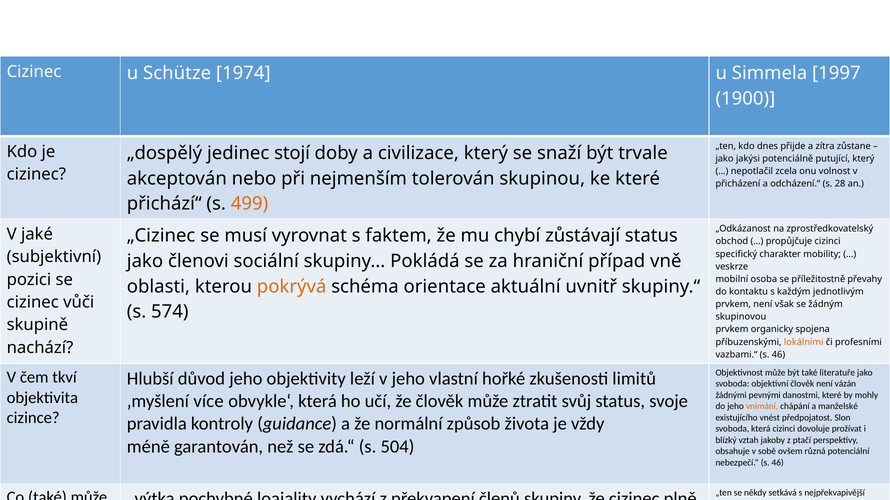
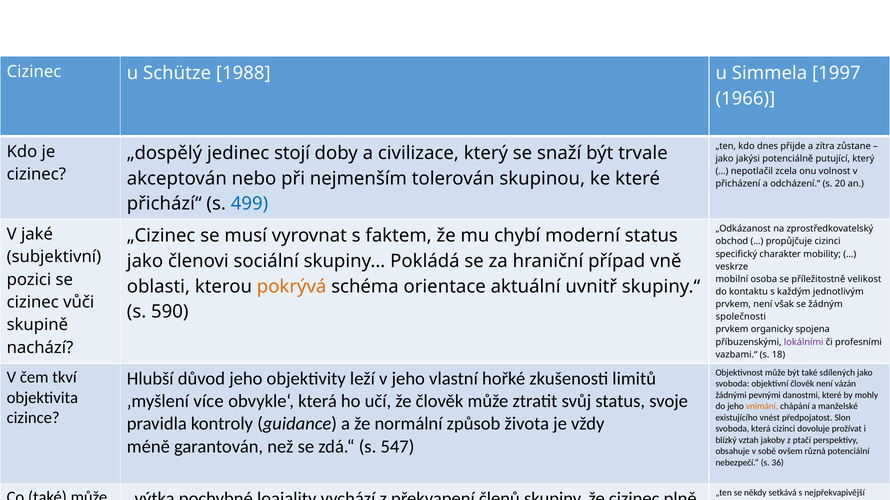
1974: 1974 -> 1988 (243, 73)
1900: 1900 -> 1966 (745, 99)
28: 28 -> 20 (840, 184)
499 colour: orange -> blue (250, 204)
zůstávají: zůstávají -> moderní (583, 236)
převahy: převahy -> velikost (865, 279)
574: 574 -> 590 (170, 312)
skupinovou: skupinovou -> společnosti (741, 317)
lokálními colour: orange -> purple (804, 342)
vazbami.“ s 46: 46 -> 18 (778, 355)
literatuře: literatuře -> sdílených (837, 373)
504: 504 -> 547 (397, 447)
nebezpečí.“ s 46: 46 -> 36 (778, 463)
